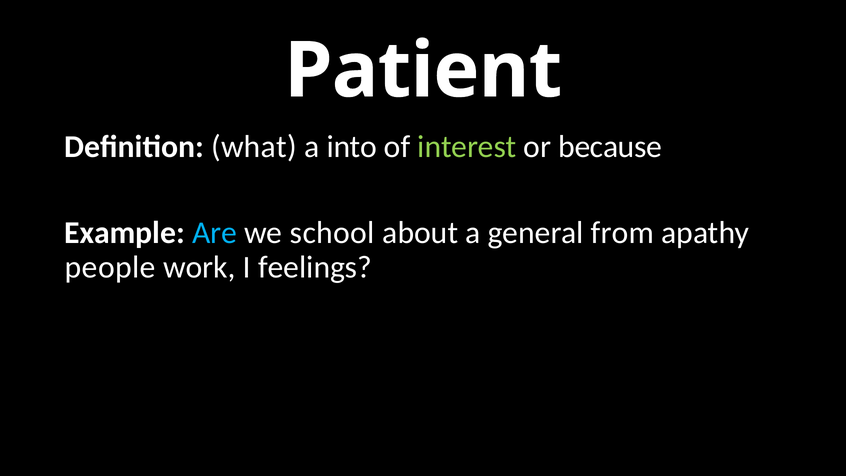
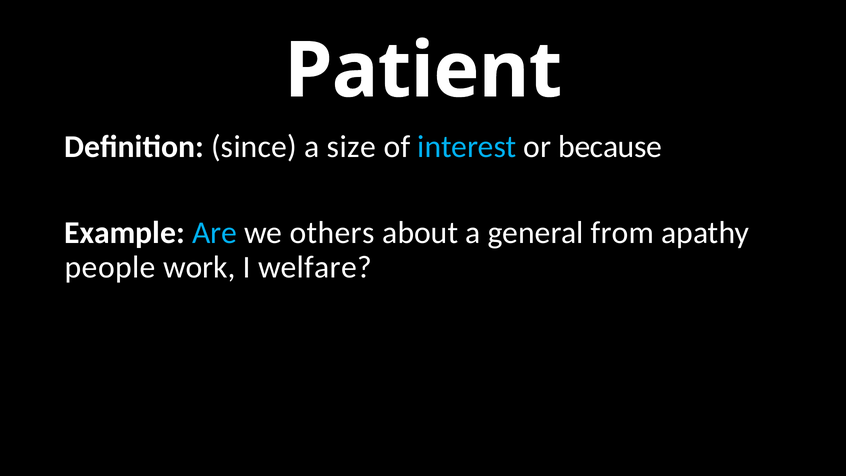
what: what -> since (254, 147)
into: into -> size (351, 147)
interest colour: light green -> light blue (467, 147)
school: school -> others (332, 233)
feelings: feelings -> welfare (315, 267)
